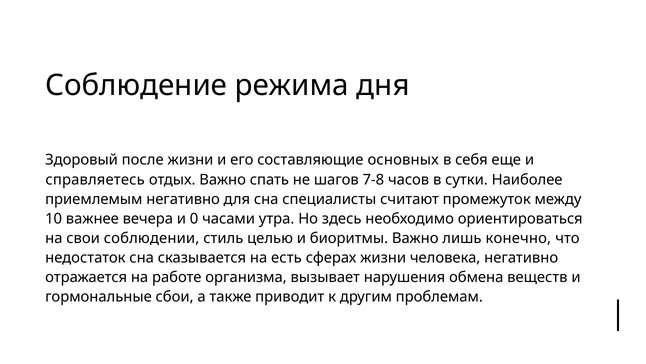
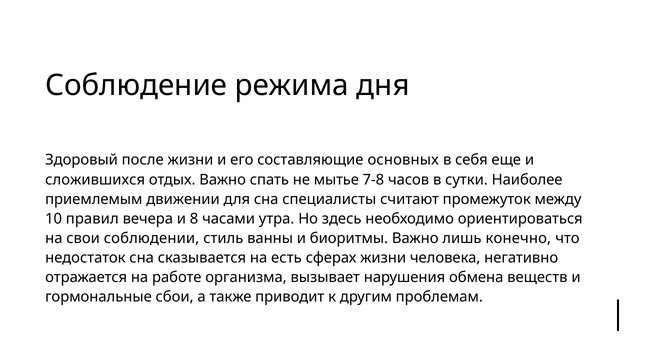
справляетесь: справляетесь -> сложившихся (95, 179)
шагов: шагов -> мытье (336, 179)
приемлемым негативно: негативно -> движении (183, 199)
важнее: важнее -> правил (92, 218)
0: 0 -> 8 (194, 218)
целью: целью -> ванны (270, 238)
